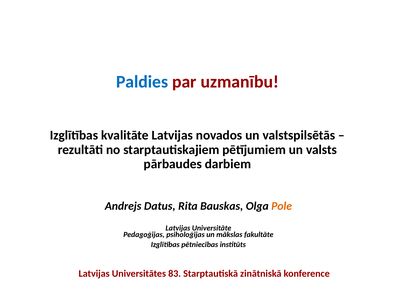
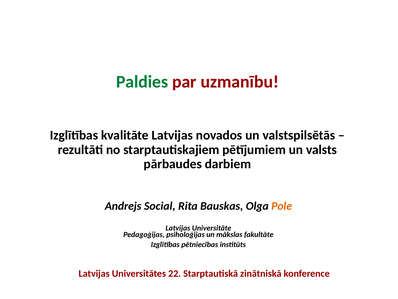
Paldies colour: blue -> green (142, 82)
Datus: Datus -> Social (160, 206)
83: 83 -> 22 (175, 273)
